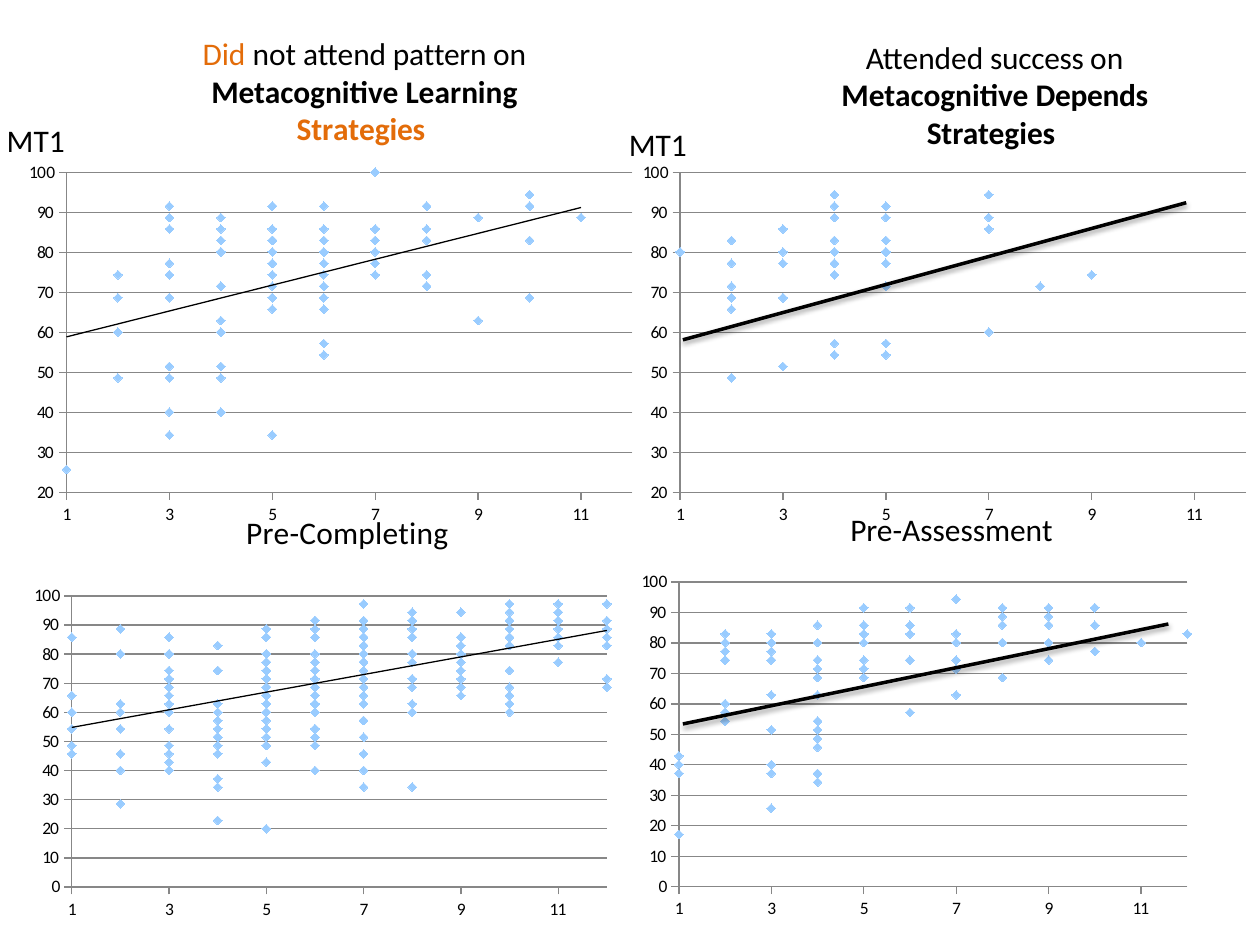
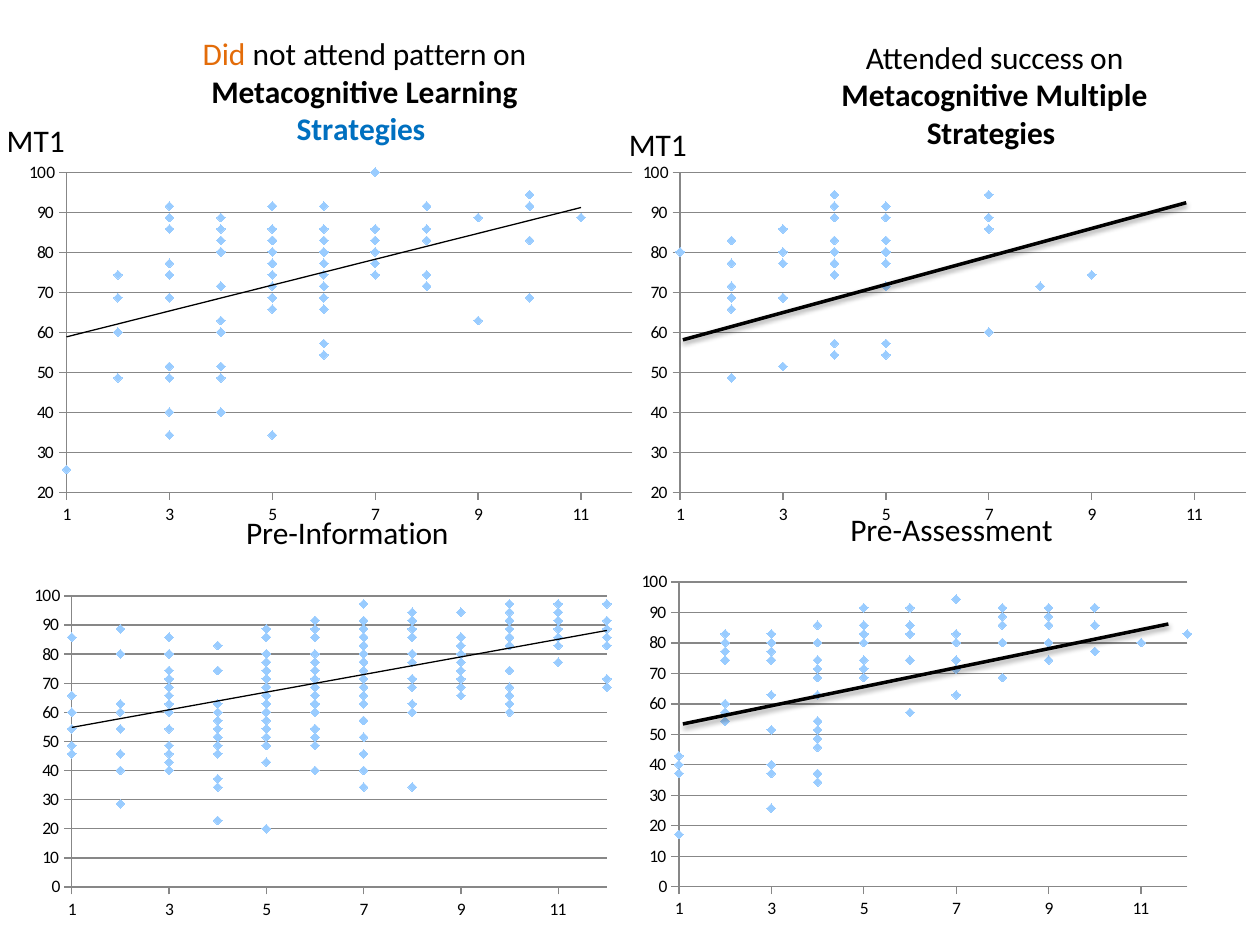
Depends: Depends -> Multiple (1092, 96)
Strategies colour: orange -> blue (361, 130)
Pre-Completing: Pre-Completing -> Pre-Information (347, 534)
